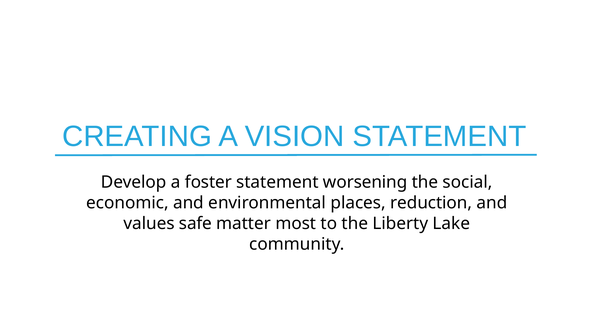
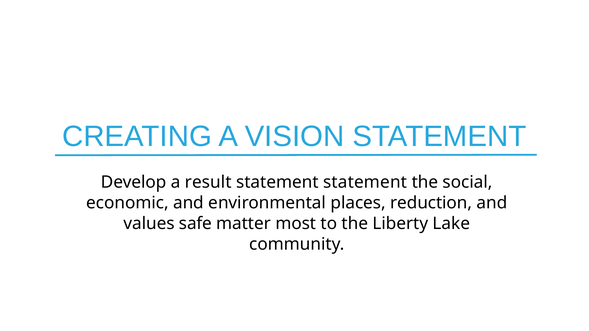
foster: foster -> result (208, 182)
statement worsening: worsening -> statement (365, 182)
